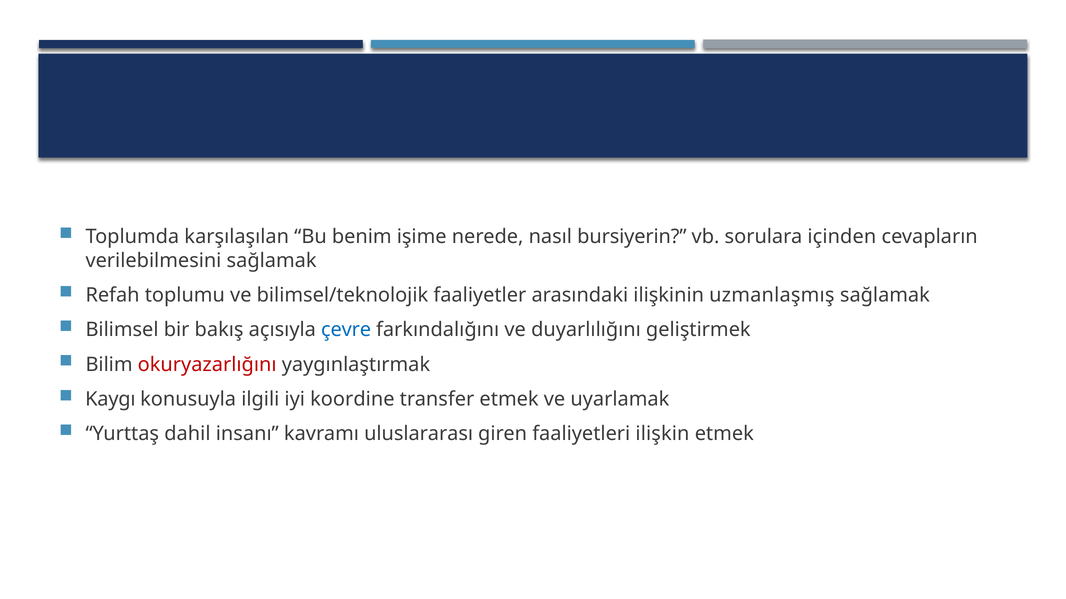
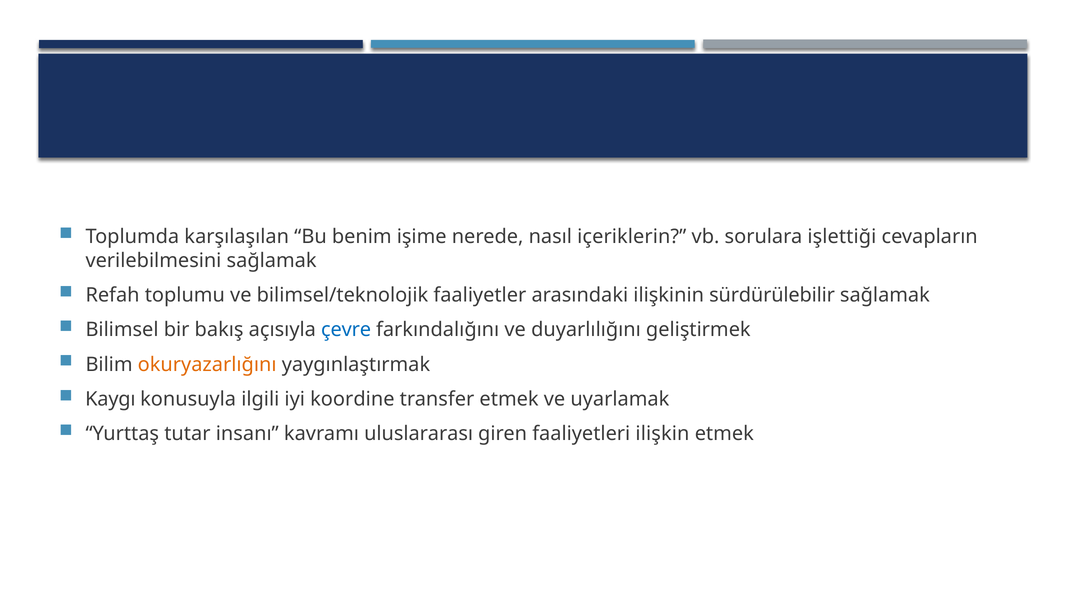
bursiyerin: bursiyerin -> içeriklerin (632, 237)
içinden: içinden -> işlettiği (842, 237)
uzmanlaşmış: uzmanlaşmış -> sürdürülebilir (772, 296)
okuryazarlığını colour: red -> orange (207, 365)
dahil: dahil -> tutar (187, 434)
